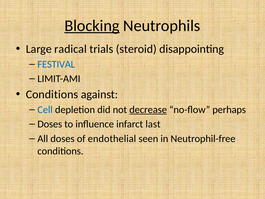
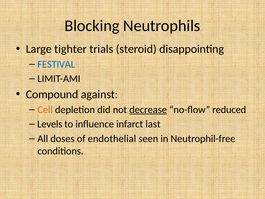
Blocking underline: present -> none (92, 26)
radical: radical -> tighter (71, 49)
Conditions: Conditions -> Compound (52, 94)
Cell colour: blue -> orange (45, 110)
perhaps: perhaps -> reduced (229, 110)
Doses: Doses -> Levels (50, 124)
